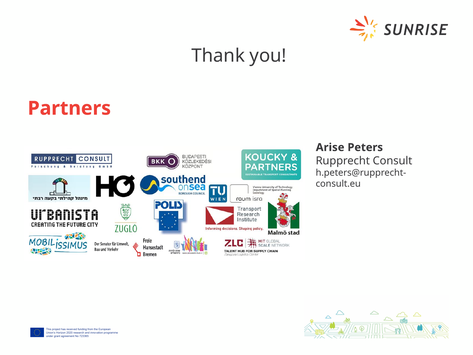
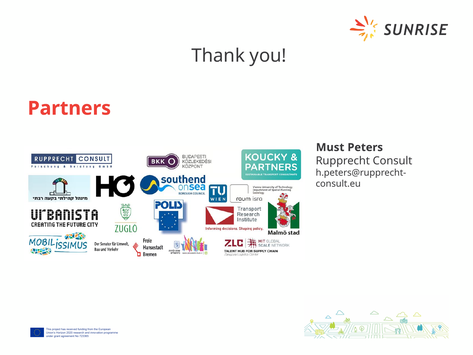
Arise: Arise -> Must (330, 147)
